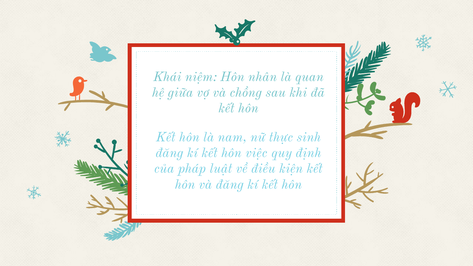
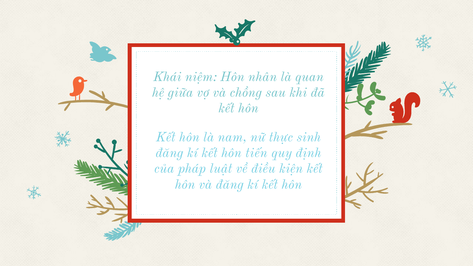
việc: việc -> tiến (256, 153)
